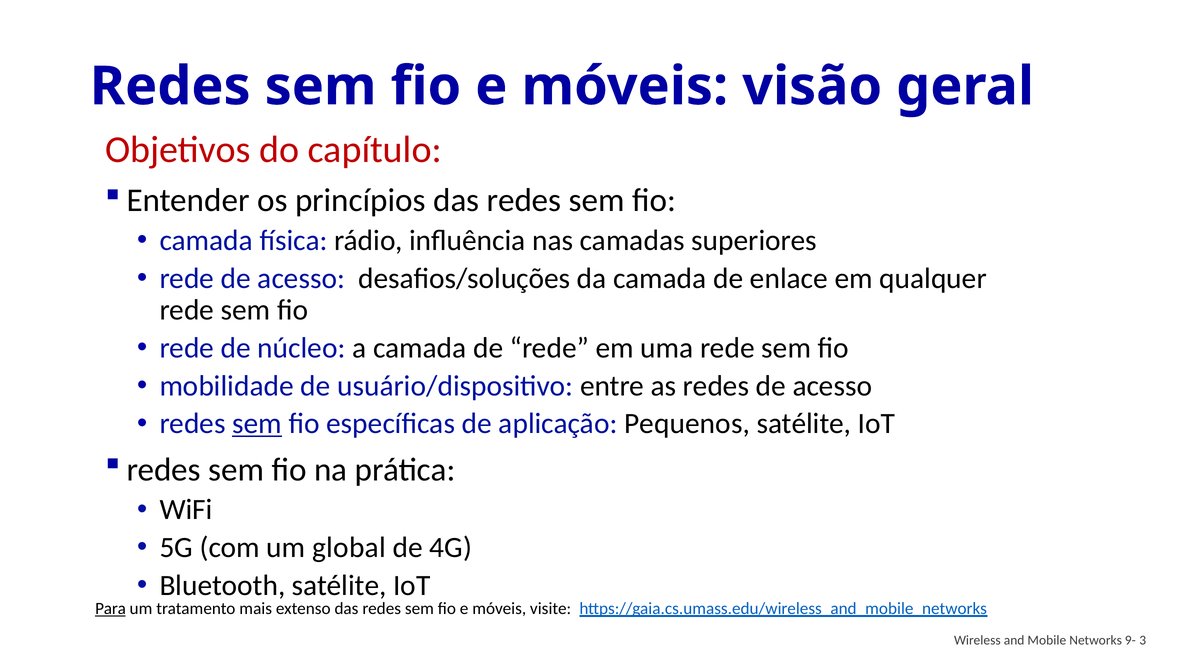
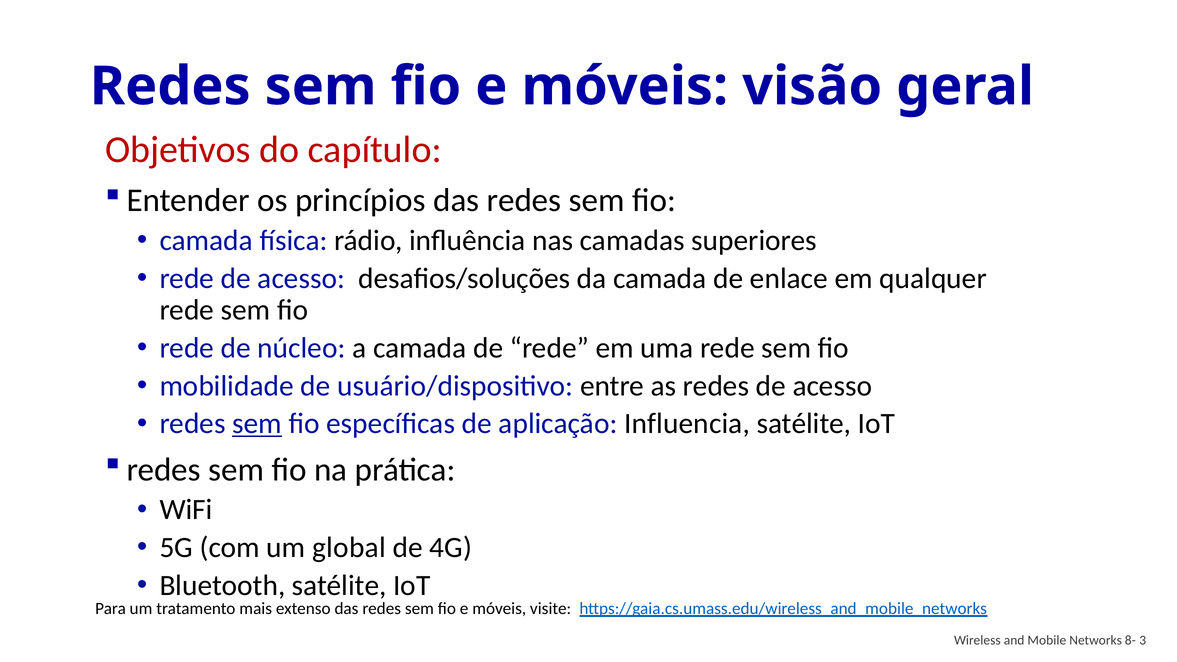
Pequenos: Pequenos -> Influencia (687, 424)
Para underline: present -> none (111, 609)
9-: 9- -> 8- (1130, 640)
